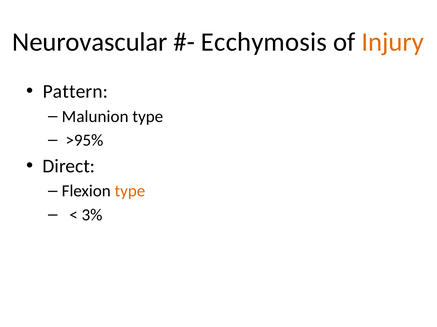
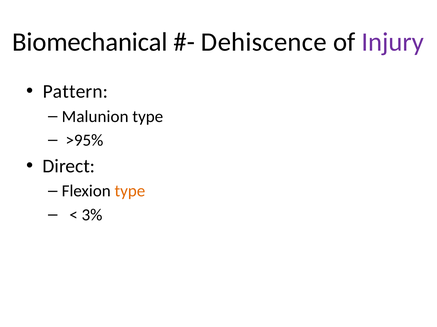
Neurovascular: Neurovascular -> Biomechanical (90, 42)
Ecchymosis: Ecchymosis -> Dehiscence (264, 42)
Injury colour: orange -> purple (393, 42)
